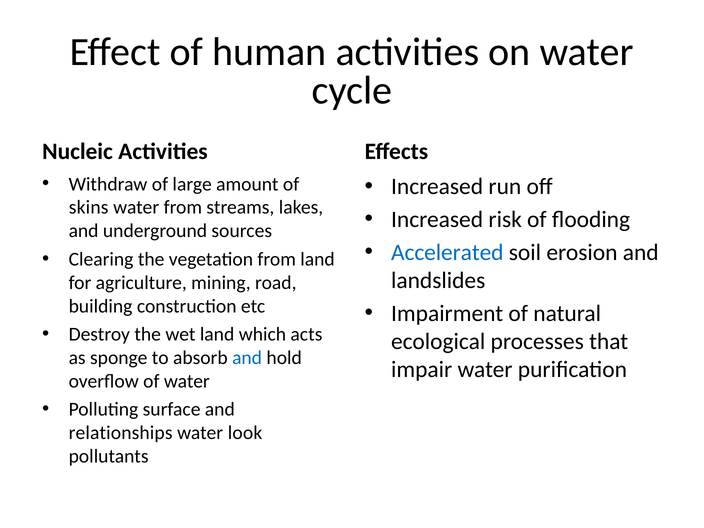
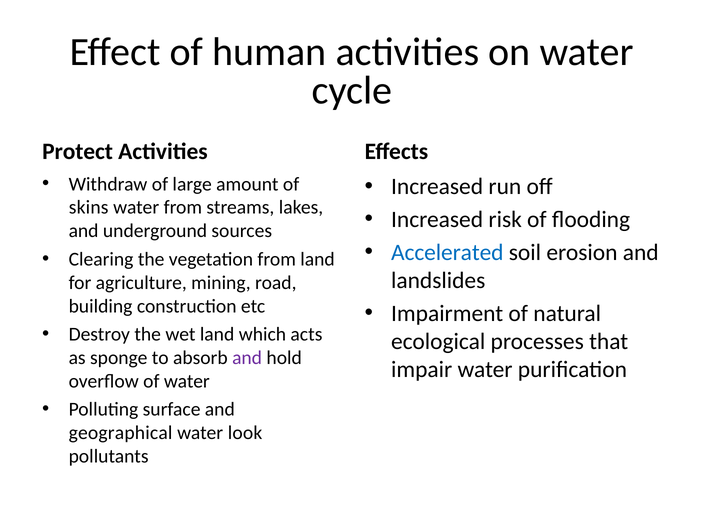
Nucleic: Nucleic -> Protect (78, 151)
and colour: blue -> purple (247, 358)
relationships: relationships -> geographical (121, 433)
